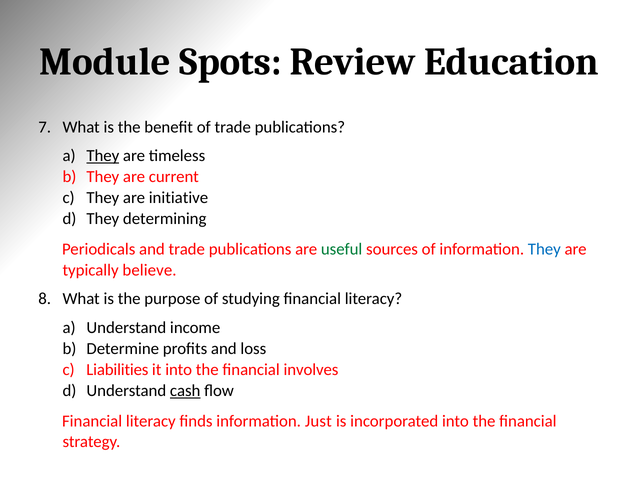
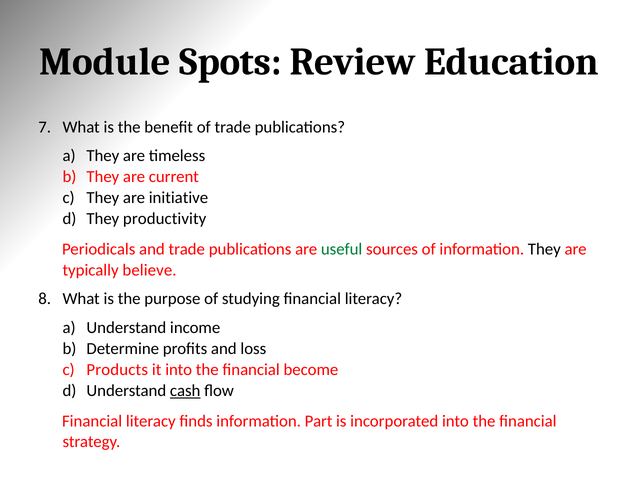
They underline: present -> none (103, 156)
determining: determining -> productivity (165, 218)
They colour: blue -> black (544, 249)
Liabilities: Liabilities -> Products (117, 369)
involves: involves -> become (311, 369)
Just: Just -> Part (319, 421)
